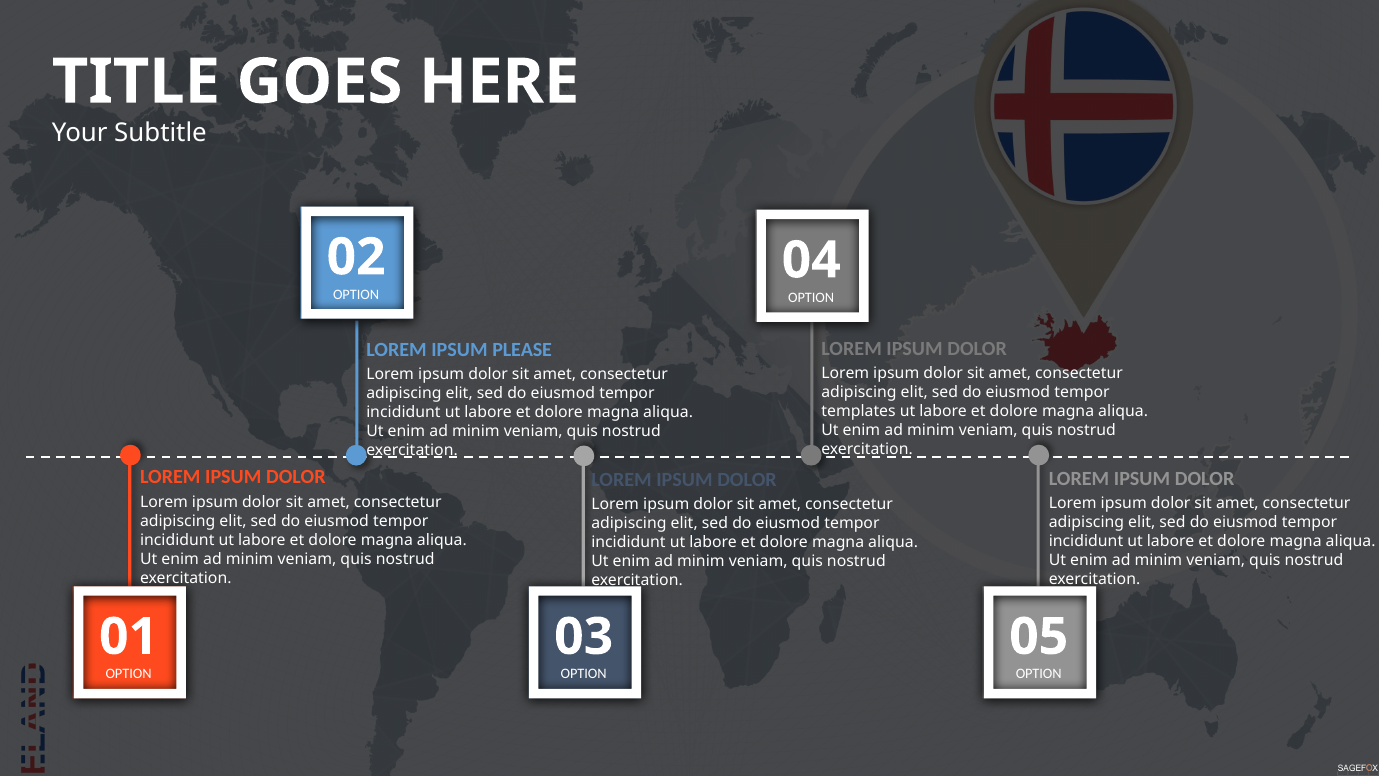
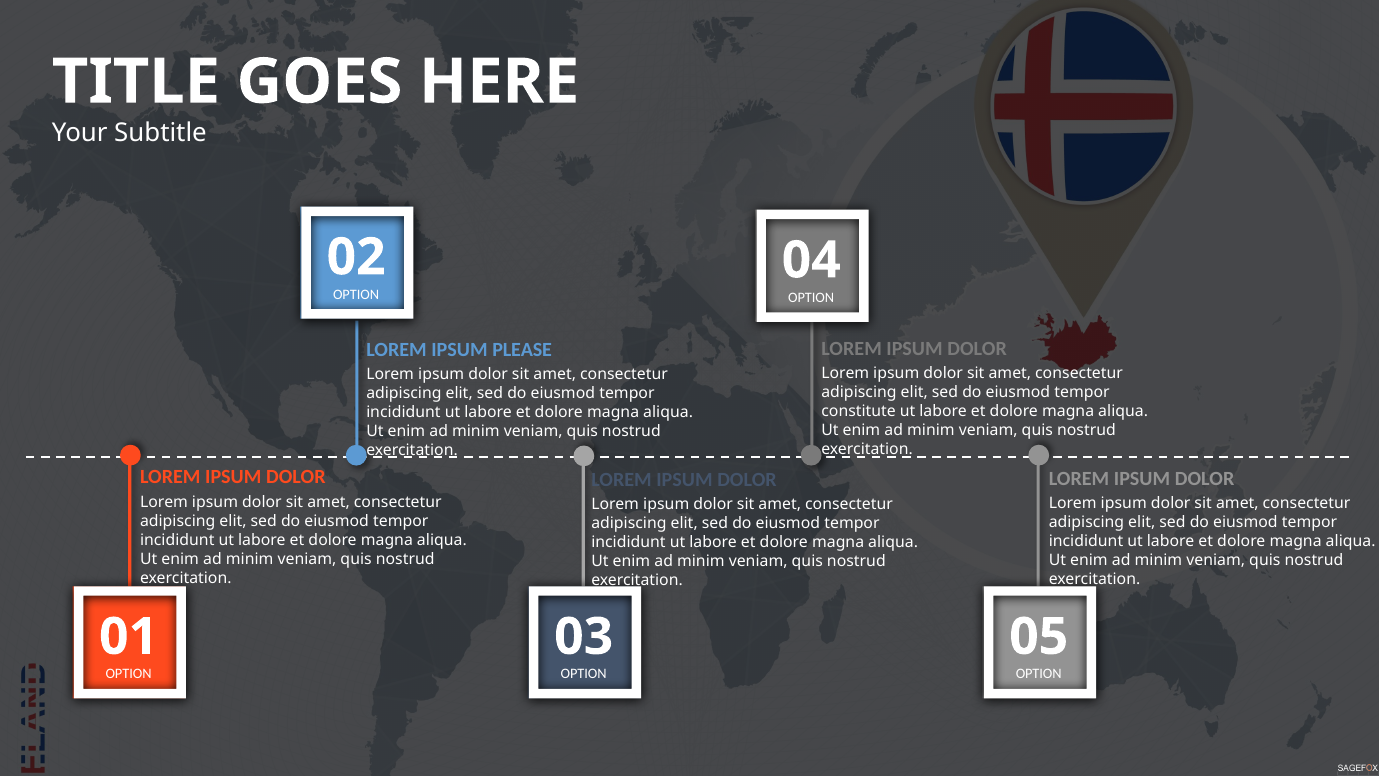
templates: templates -> constitute (859, 411)
